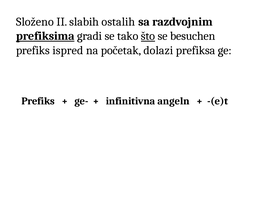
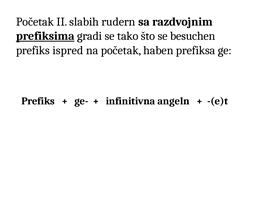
Složeno: Složeno -> Početak (35, 22)
ostalih: ostalih -> rudern (118, 22)
što underline: present -> none (148, 36)
dolazi: dolazi -> haben (158, 50)
